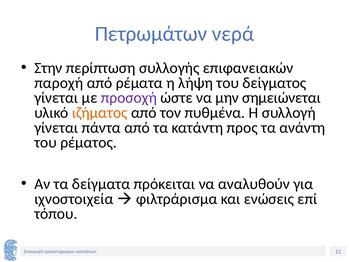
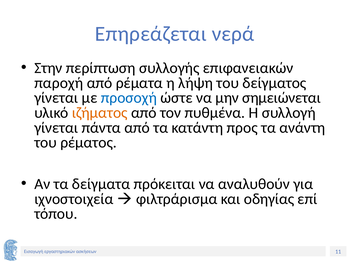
Πετρωμάτων: Πετρωμάτων -> Επηρεάζεται (151, 34)
προσοχή colour: purple -> blue (129, 98)
ενώσεις: ενώσεις -> οδηγίας (269, 199)
